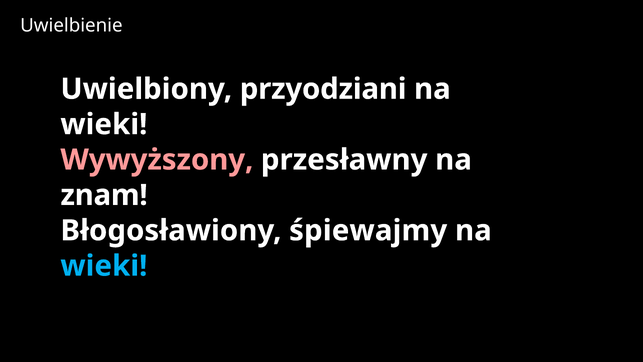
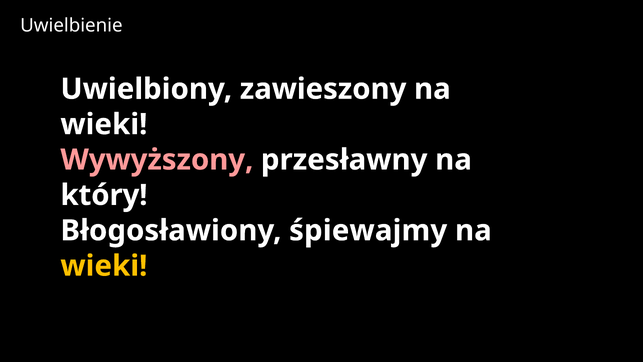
przyodziani: przyodziani -> zawieszony (323, 89)
znam: znam -> który (104, 195)
wieki colour: light blue -> yellow (104, 266)
